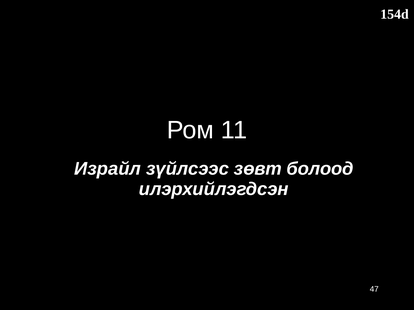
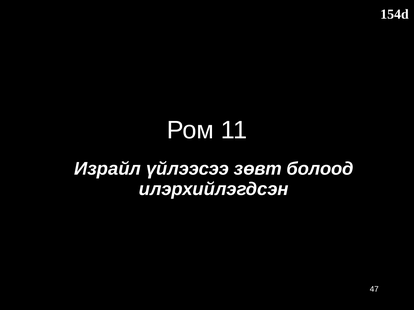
зүйлсээс: зүйлсээс -> үйлээсээ (188, 169)
